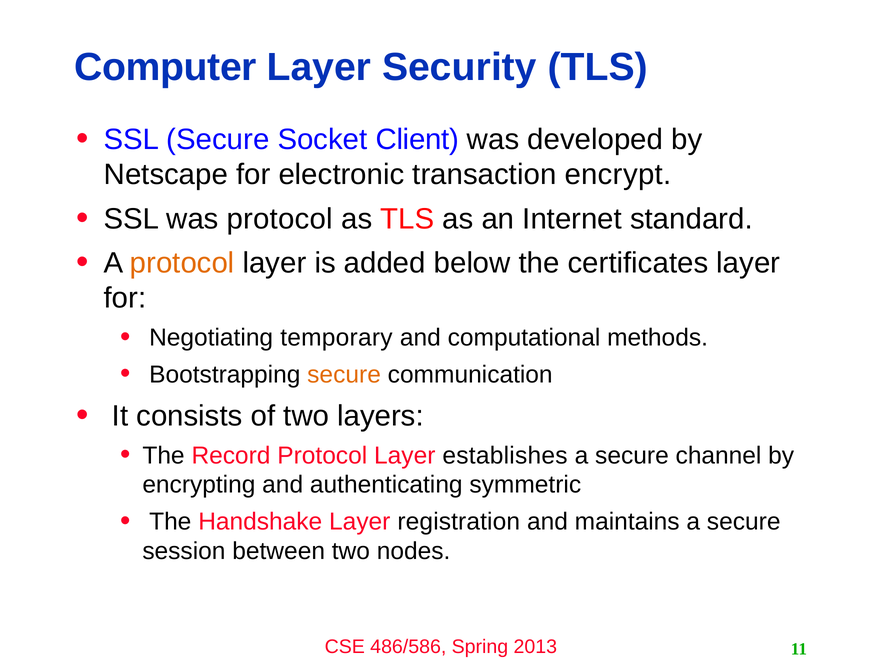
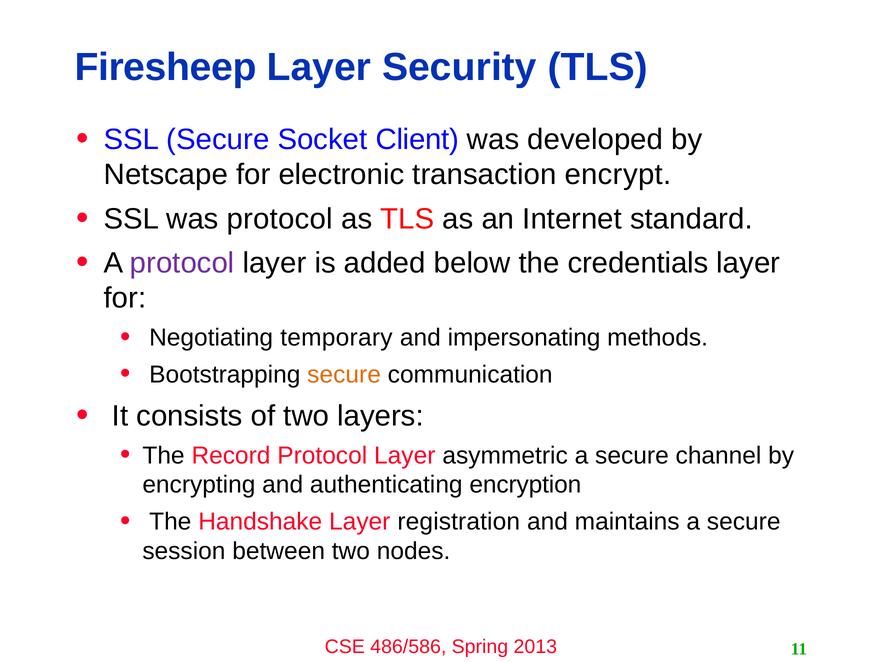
Computer: Computer -> Firesheep (166, 67)
protocol colour: orange -> purple (182, 263)
certificates: certificates -> credentials (638, 263)
computational: computational -> impersonating (524, 337)
establishes: establishes -> asymmetric (505, 455)
symmetric: symmetric -> encryption (525, 484)
